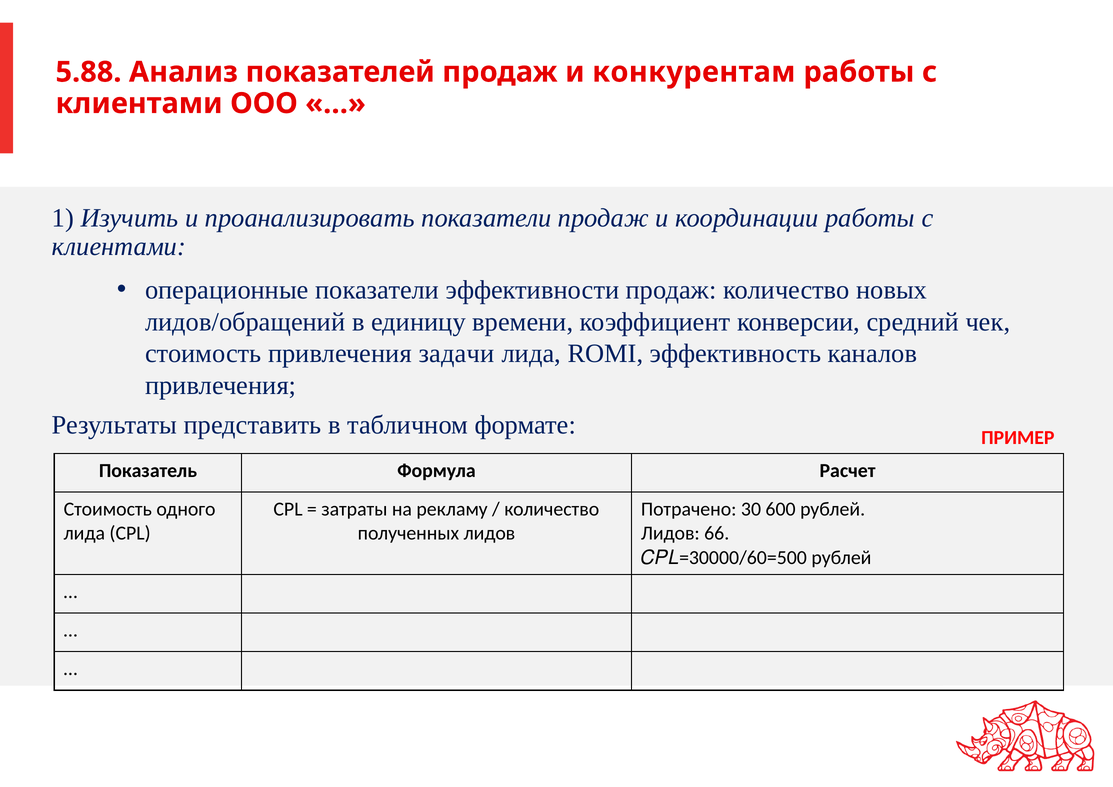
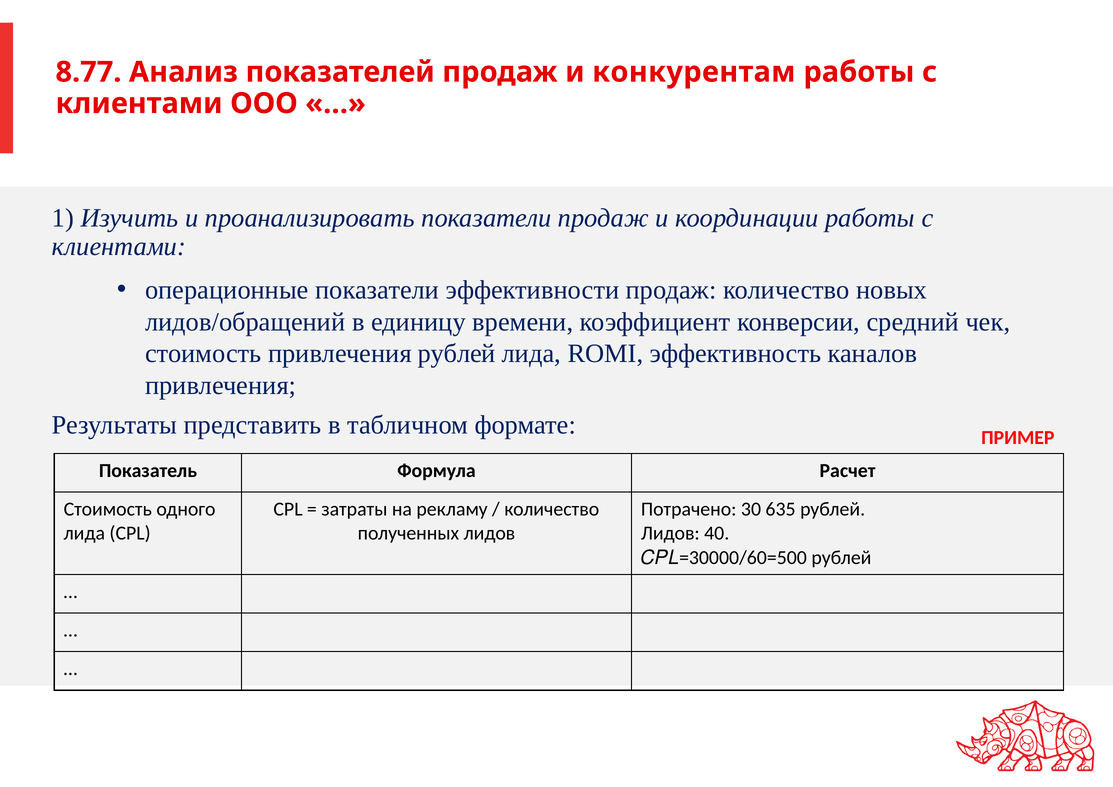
5.88: 5.88 -> 8.77 (88, 72)
привлечения задачи: задачи -> рублей (457, 354)
600: 600 -> 635 (781, 509)
66: 66 -> 40 (717, 533)
